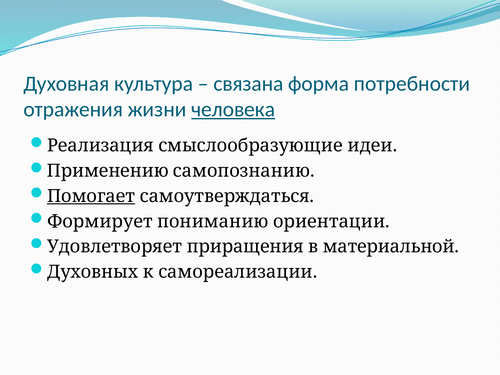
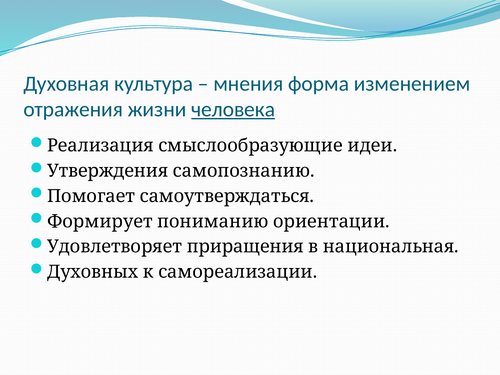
связана: связана -> мнения (248, 84)
потребности: потребности -> изменением (412, 84)
Применению: Применению -> Утверждения (108, 171)
Помогает underline: present -> none (91, 196)
материальной: материальной -> национальная (391, 247)
